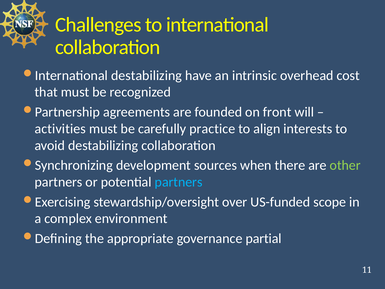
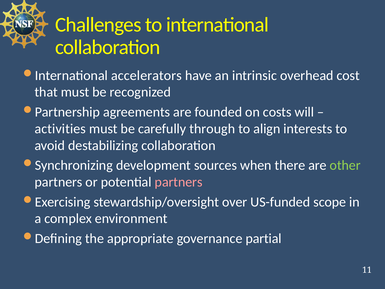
destabilizing: destabilizing -> accelerators (146, 75)
front: front -> costs (277, 112)
practice: practice -> through (212, 129)
partners colour: light blue -> pink (179, 182)
